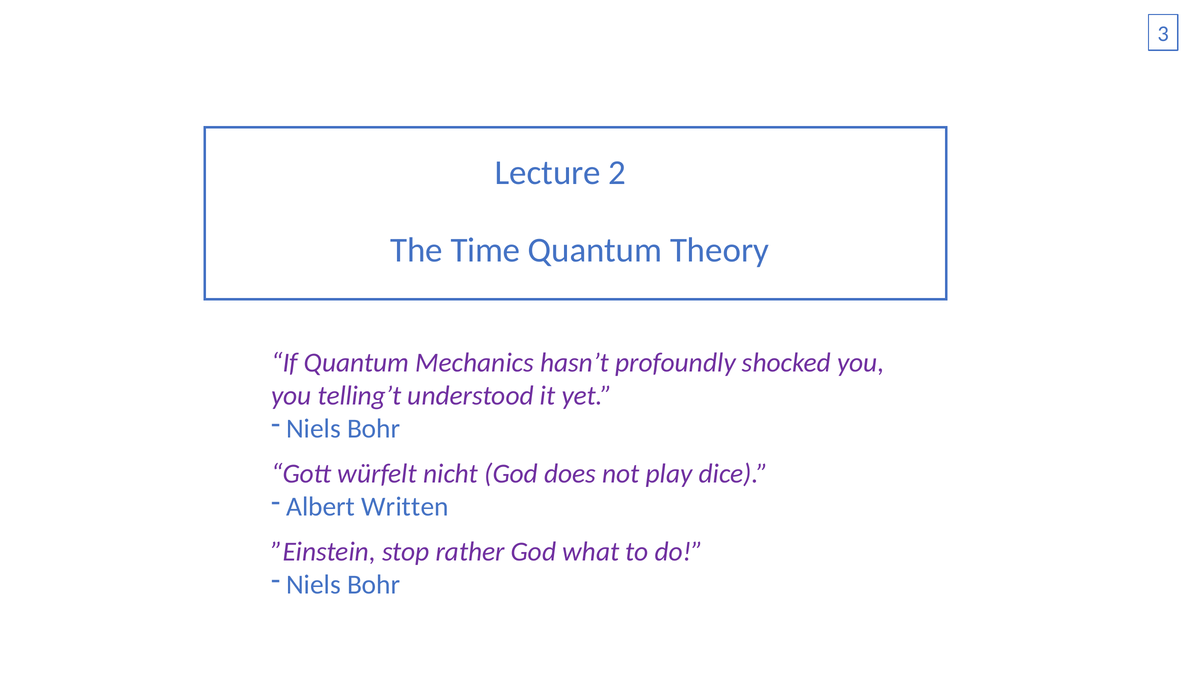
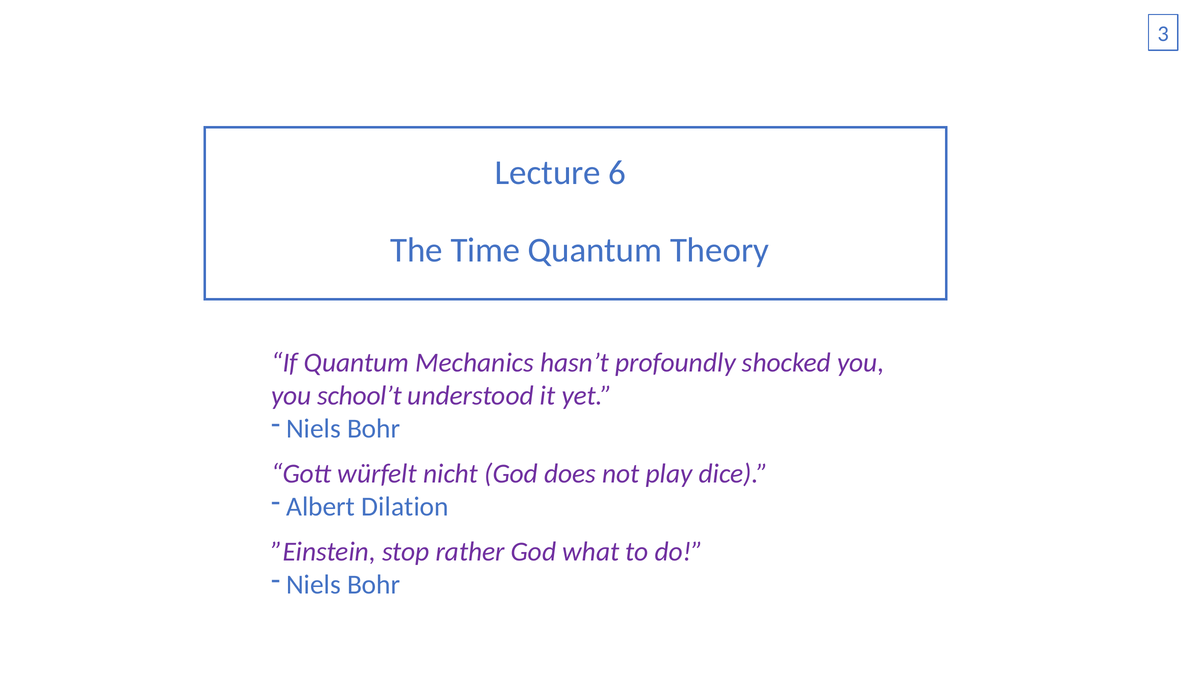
2: 2 -> 6 (617, 173)
telling’t: telling’t -> school’t (360, 396)
Written: Written -> Dilation (405, 507)
